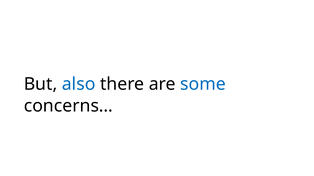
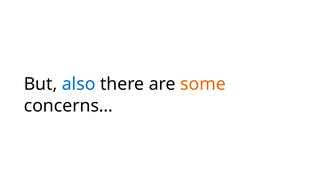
some colour: blue -> orange (203, 84)
